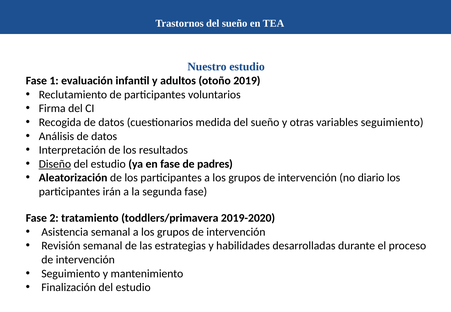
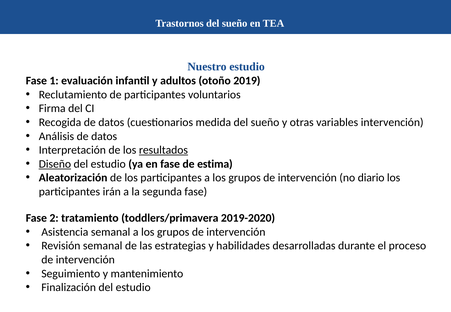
variables seguimiento: seguimiento -> intervención (392, 122)
resultados underline: none -> present (163, 150)
padres: padres -> estima (215, 164)
